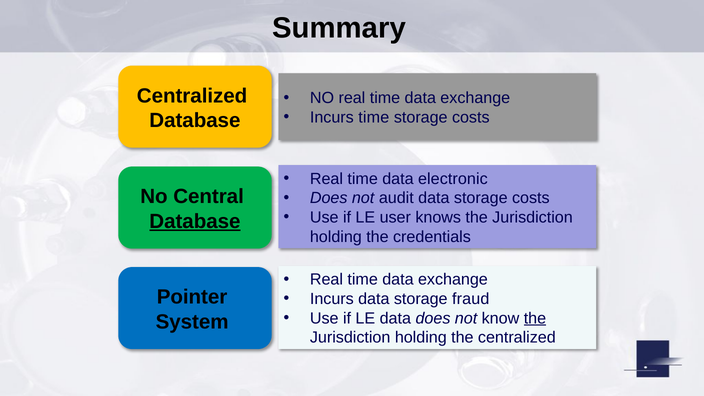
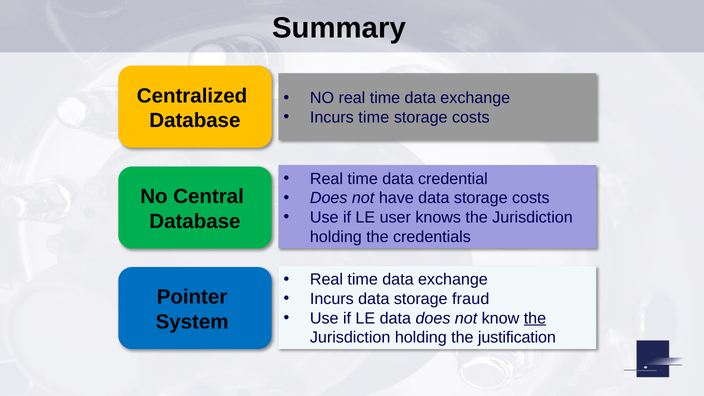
electronic: electronic -> credential (453, 179)
audit: audit -> have (396, 198)
Database underline: present -> none (195, 221)
the centralized: centralized -> justification (517, 338)
